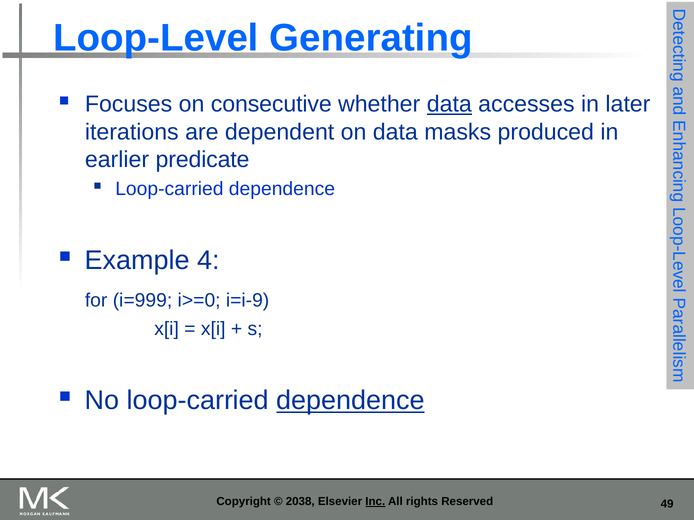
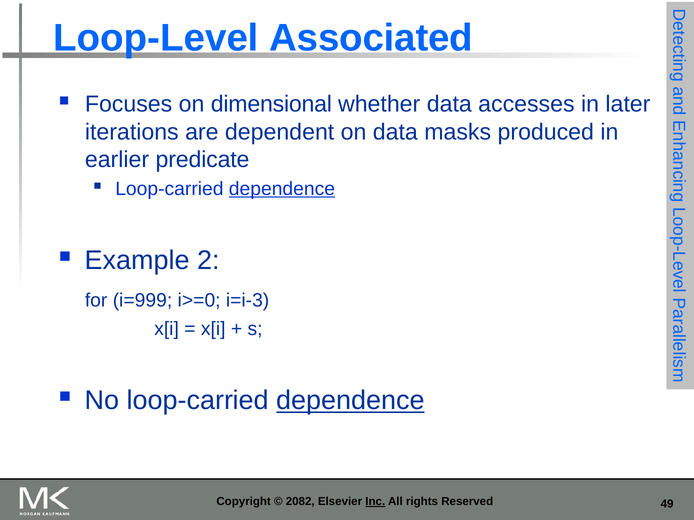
Generating: Generating -> Associated (371, 38)
consecutive: consecutive -> dimensional (271, 104)
data underline: present -> none (449, 104)
dependence underline: none -> present (282, 189)
4: 4 -> 2 (208, 260)
i=i-9: i=i-9 -> i=i-3 (248, 301)
2038: 2038 -> 2082 (300, 502)
